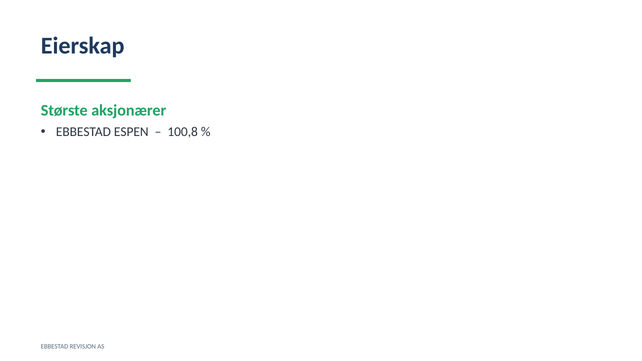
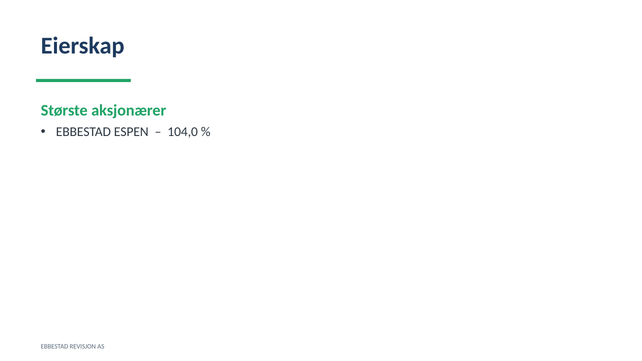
100,8: 100,8 -> 104,0 (183, 132)
